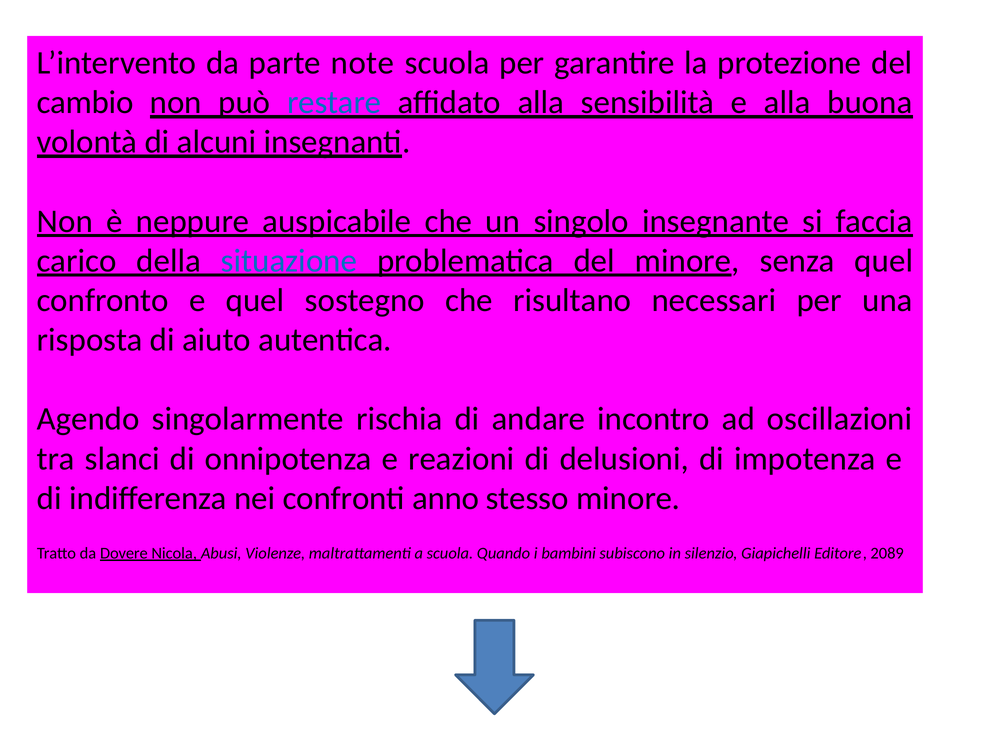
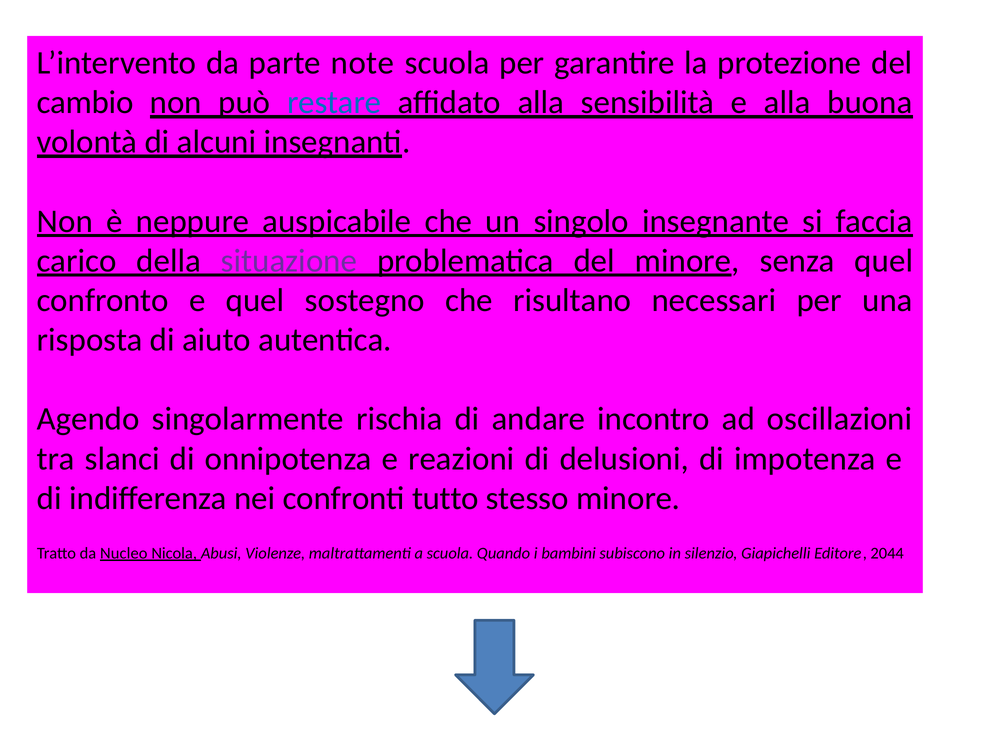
situazione colour: blue -> purple (289, 261)
anno: anno -> tutto (445, 498)
Dovere: Dovere -> Nucleo (124, 553)
2089: 2089 -> 2044 (887, 553)
